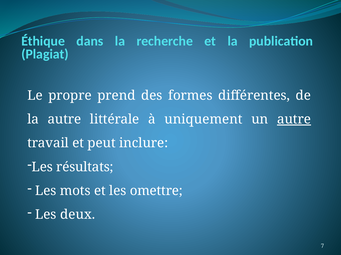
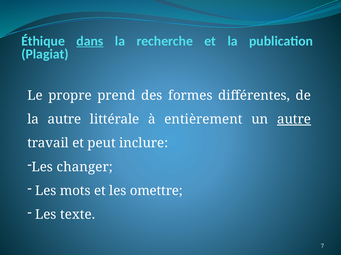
dans underline: none -> present (90, 41)
uniquement: uniquement -> entièrement (203, 120)
résultats: résultats -> changer (85, 167)
deux: deux -> texte (78, 215)
